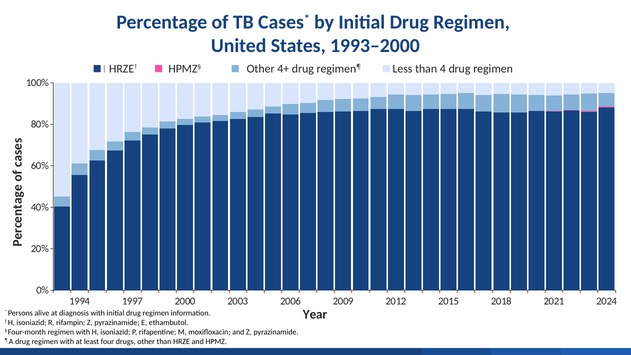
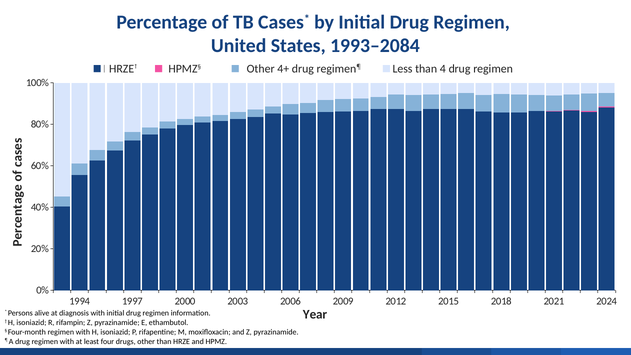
1993–2000: 1993–2000 -> 1993–2084 (375, 46)
